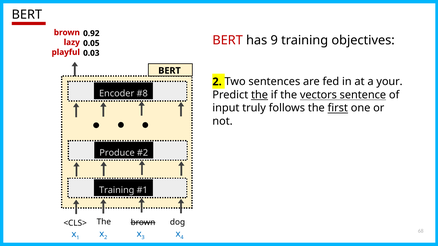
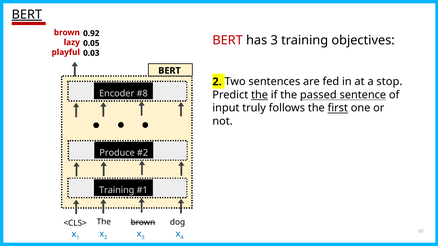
BERT underline: none -> present (27, 15)
has 9: 9 -> 3 (274, 40)
your: your -> stop (389, 82)
vectors: vectors -> passed (318, 95)
